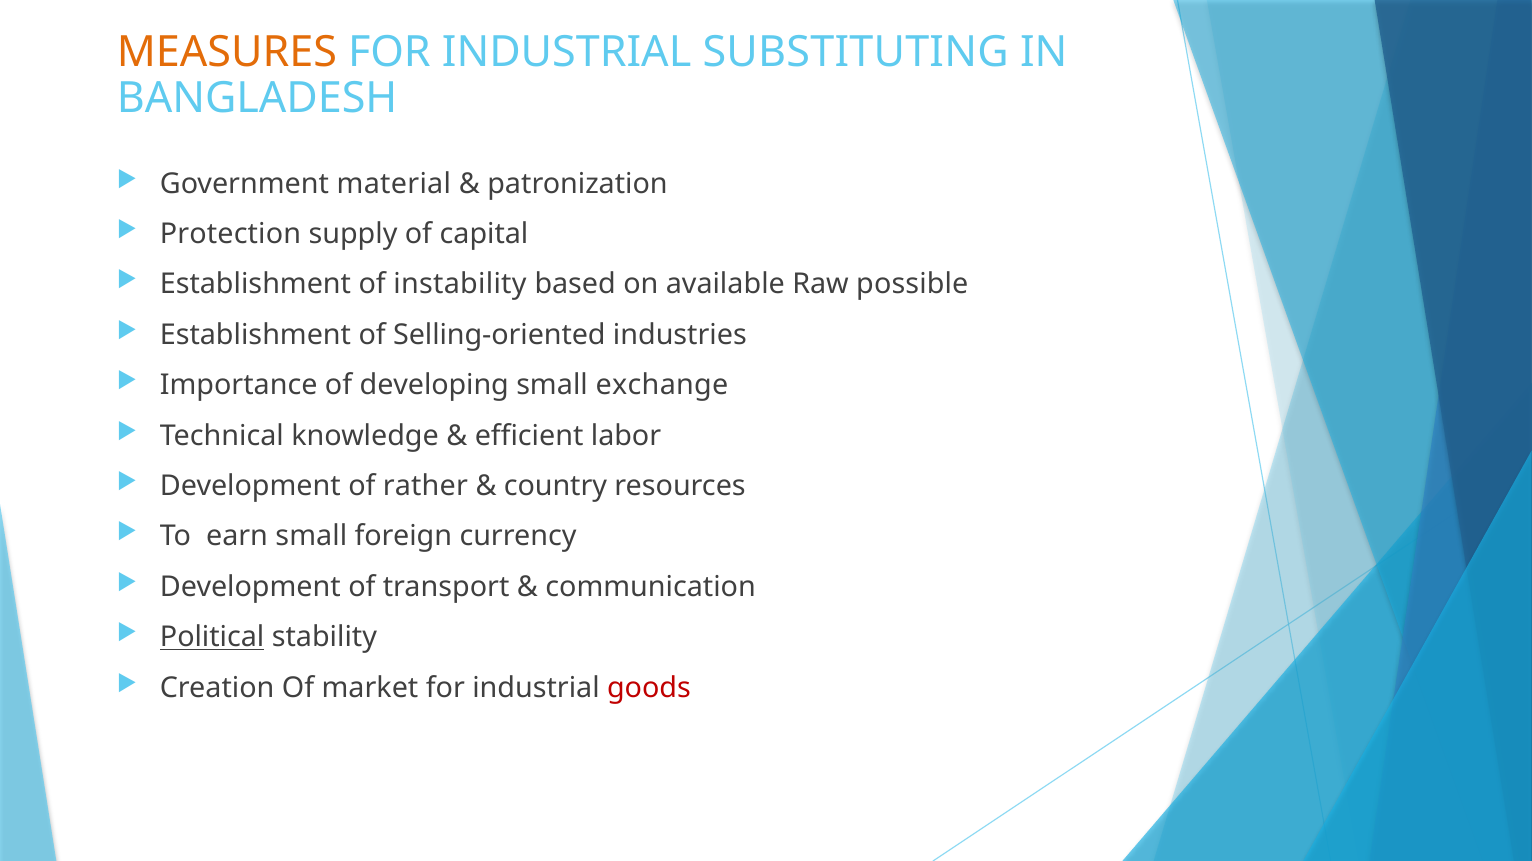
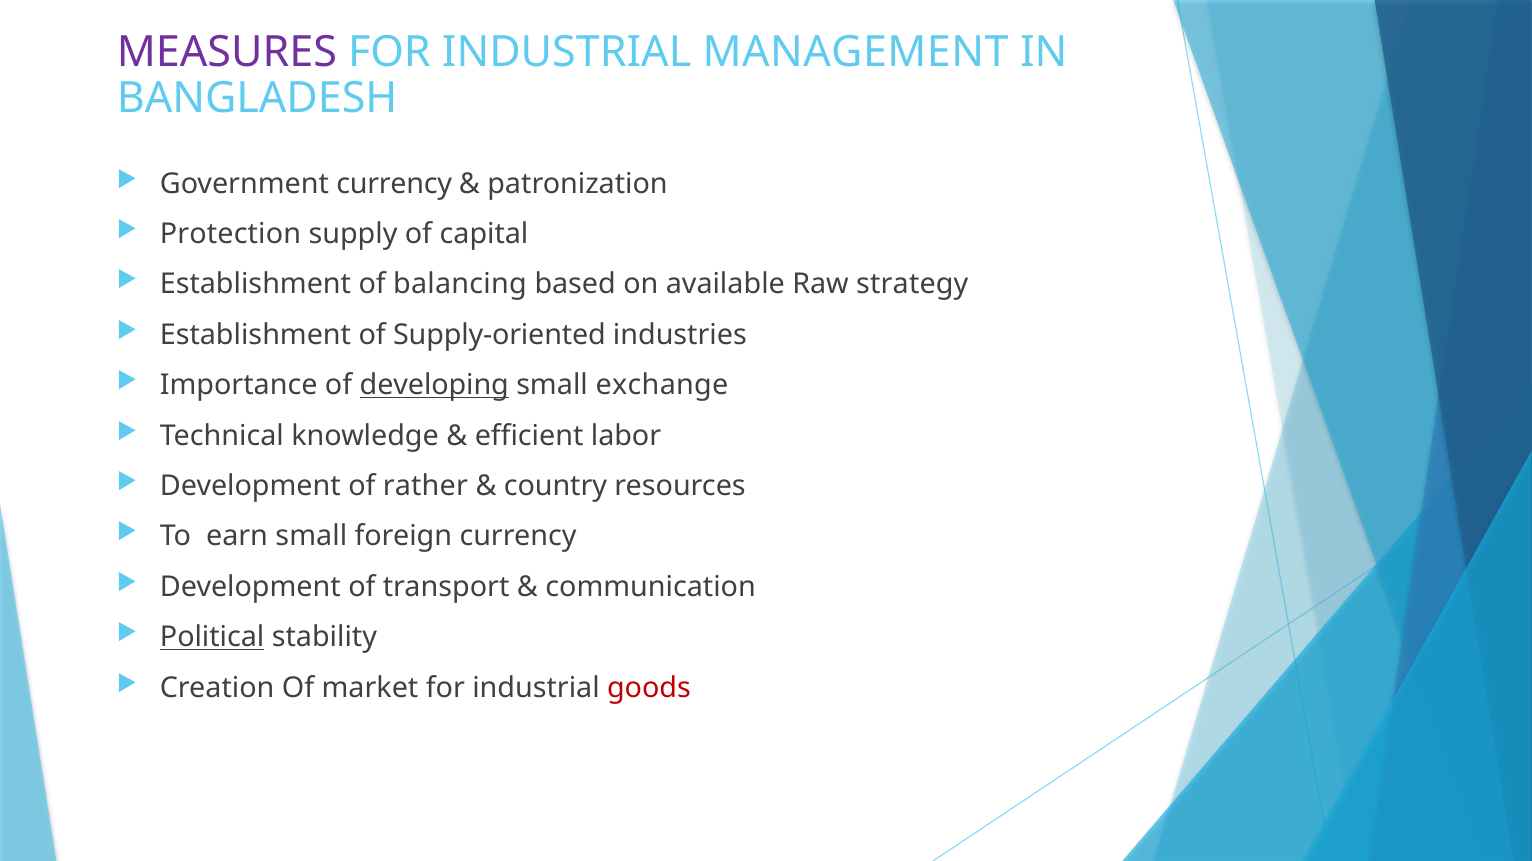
MEASURES colour: orange -> purple (227, 52)
SUBSTITUTING: SUBSTITUTING -> MANAGEMENT (856, 52)
Government material: material -> currency (394, 184)
instability: instability -> balancing (460, 285)
possible: possible -> strategy (912, 285)
Selling-oriented: Selling-oriented -> Supply-oriented (499, 335)
developing underline: none -> present (434, 386)
